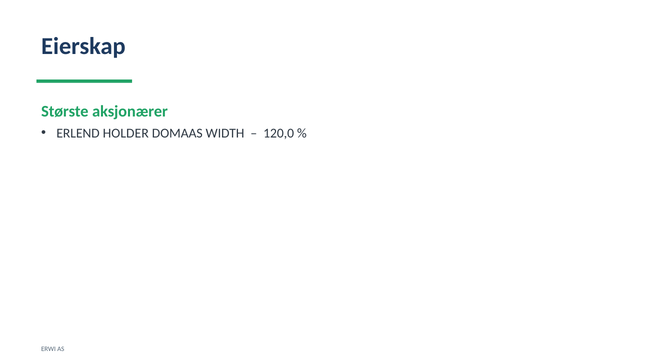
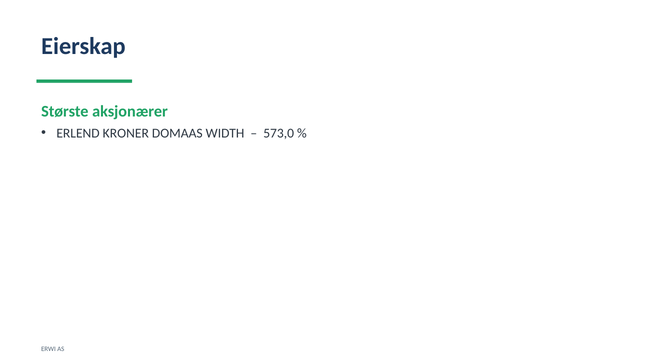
HOLDER: HOLDER -> KRONER (126, 133)
120,0: 120,0 -> 573,0 (279, 133)
